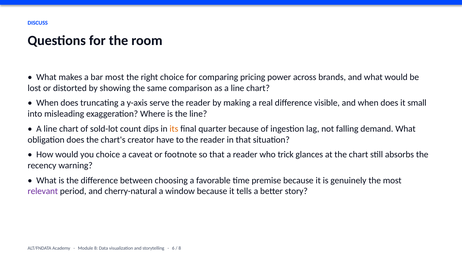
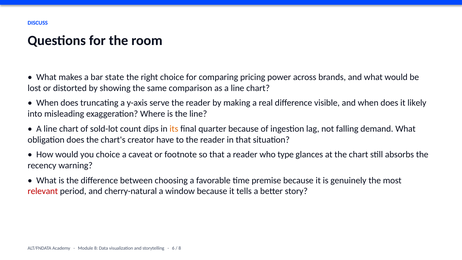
bar most: most -> state (115, 77)
small: small -> likely (417, 103)
trick: trick -> type (286, 154)
relevant colour: purple -> red (43, 191)
